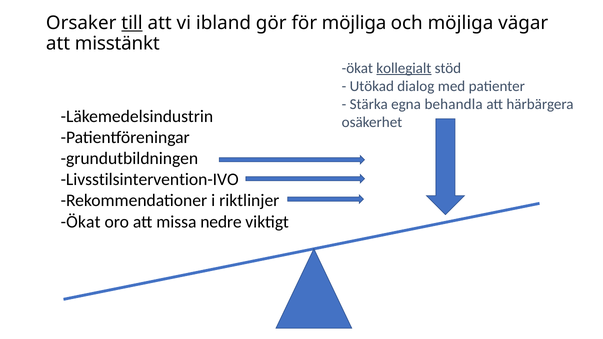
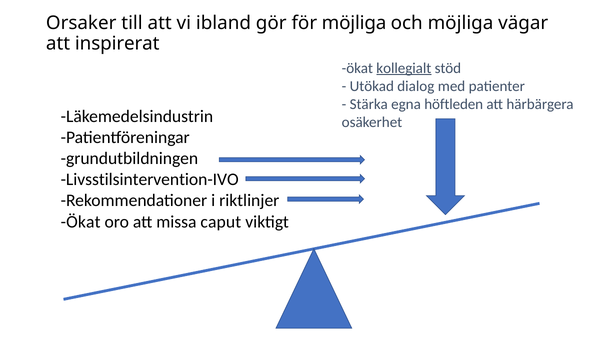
till underline: present -> none (132, 23)
misstänkt: misstänkt -> inspirerat (117, 43)
behandla: behandla -> höftleden (454, 104)
nedre: nedre -> caput (221, 222)
